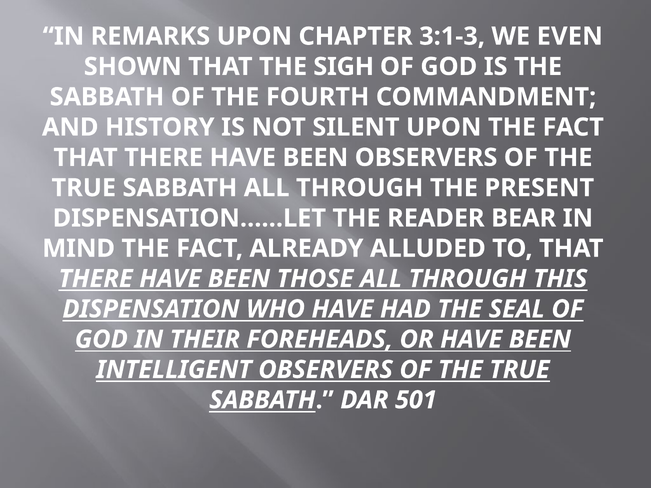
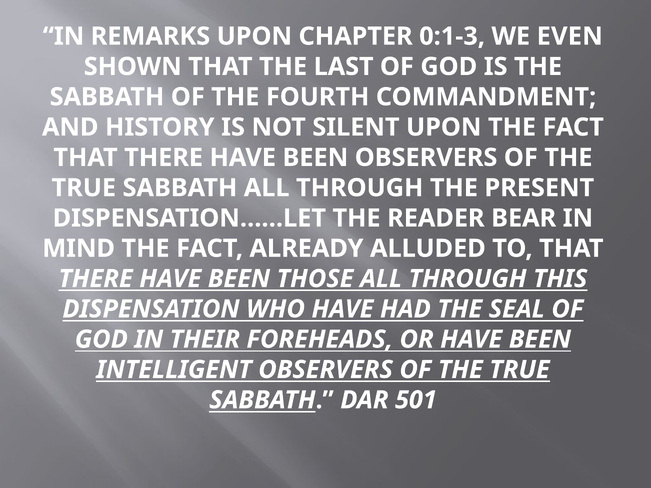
3:1-3: 3:1-3 -> 0:1-3 (452, 36)
SIGH: SIGH -> LAST (344, 67)
